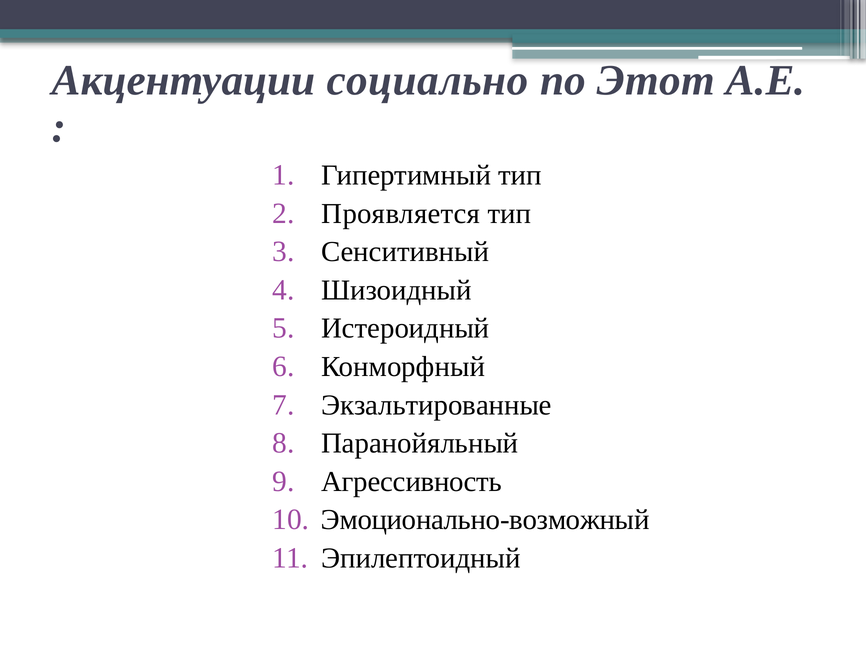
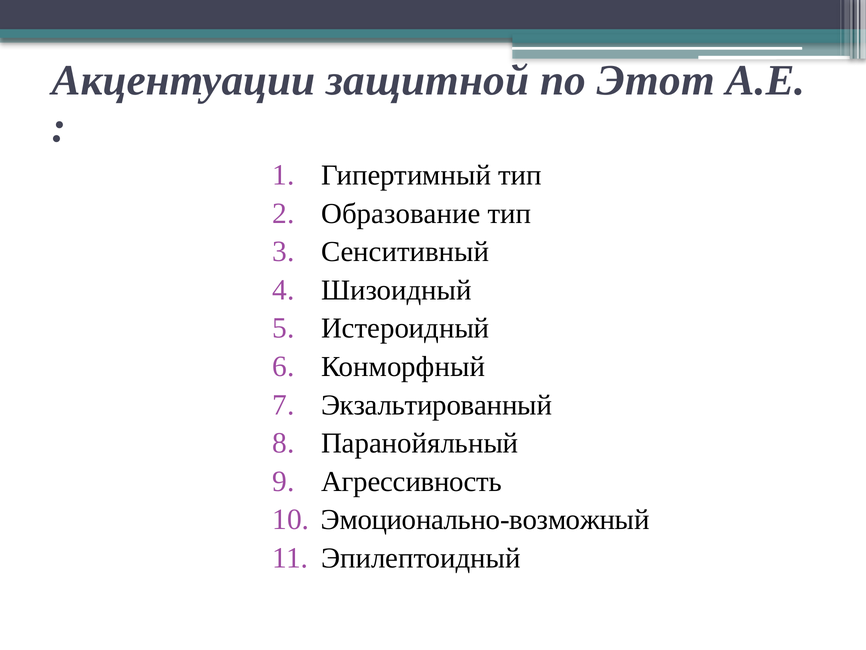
социально: социально -> защитной (428, 81)
Проявляется: Проявляется -> Образование (401, 213)
Экзальтированные: Экзальтированные -> Экзальтированный (437, 405)
